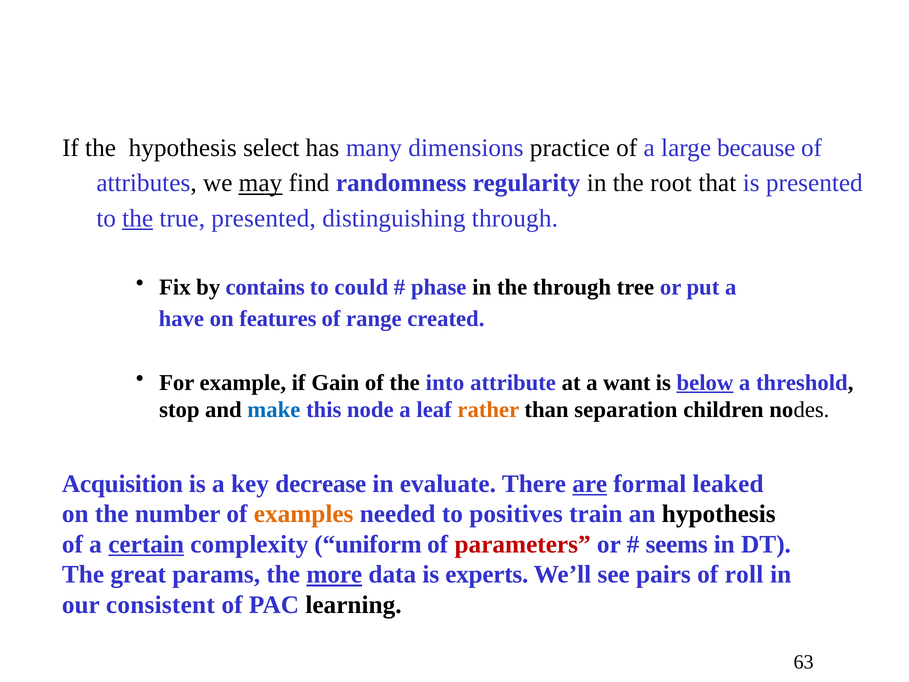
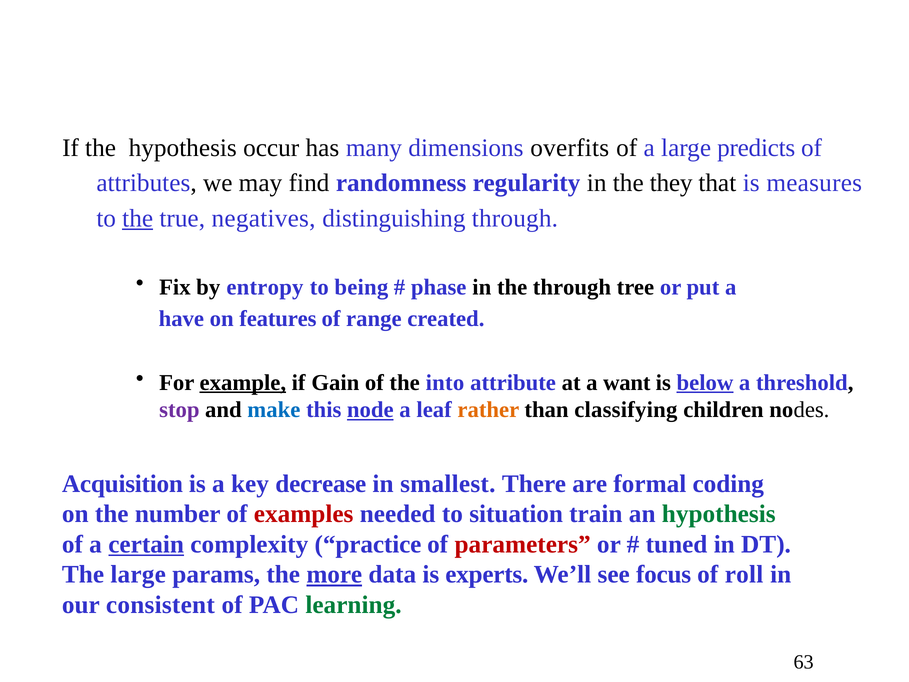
select: select -> occur (271, 148)
practice: practice -> overfits (570, 148)
because: because -> predicts (756, 148)
may underline: present -> none (260, 183)
root: root -> they (671, 183)
is presented: presented -> measures (814, 183)
true presented: presented -> negatives (264, 218)
contains: contains -> entropy (265, 287)
could: could -> being (361, 287)
example underline: none -> present (243, 382)
stop colour: black -> purple (179, 410)
node underline: none -> present (370, 410)
separation: separation -> classifying (626, 410)
evaluate: evaluate -> smallest (448, 483)
are underline: present -> none (590, 483)
leaked: leaked -> coding (728, 483)
examples colour: orange -> red (304, 514)
positives: positives -> situation (516, 514)
hypothesis colour: black -> green (719, 514)
uniform: uniform -> practice (368, 544)
seems: seems -> tuned (677, 544)
The great: great -> large (138, 574)
pairs: pairs -> focus (664, 574)
learning colour: black -> green (353, 605)
